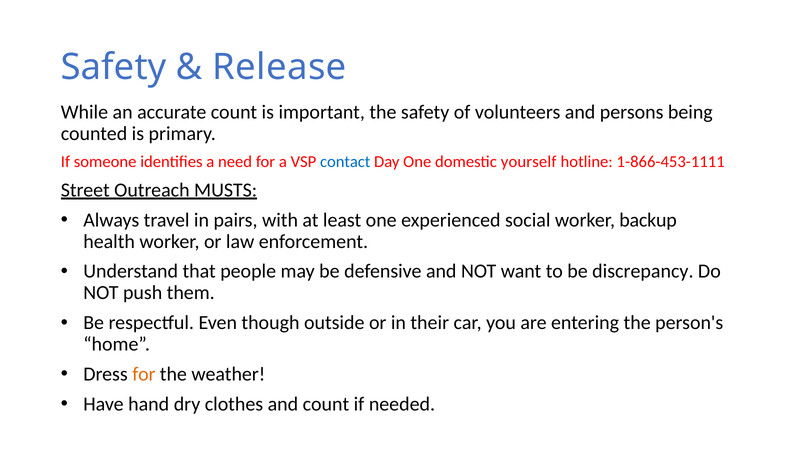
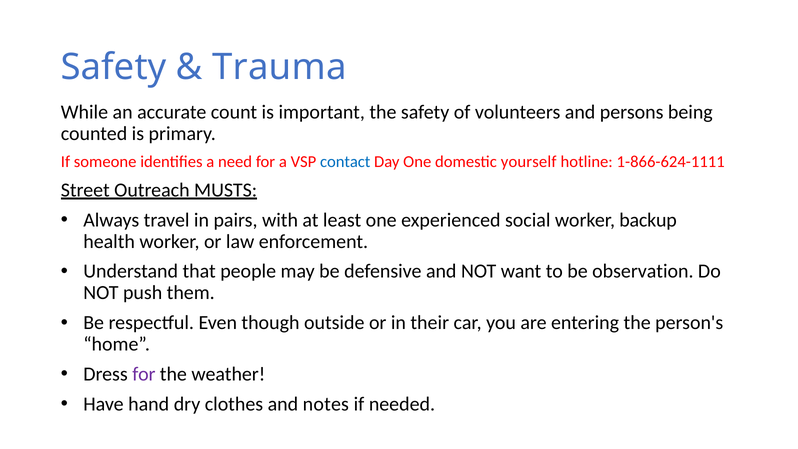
Release: Release -> Trauma (279, 67)
1-866-453-1111: 1-866-453-1111 -> 1-866-624-1111 (671, 162)
discrepancy: discrepancy -> observation (643, 271)
for colour: orange -> purple (144, 374)
and count: count -> notes (326, 404)
